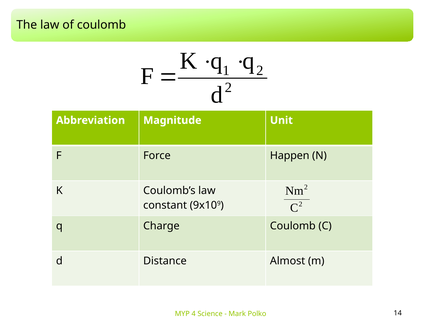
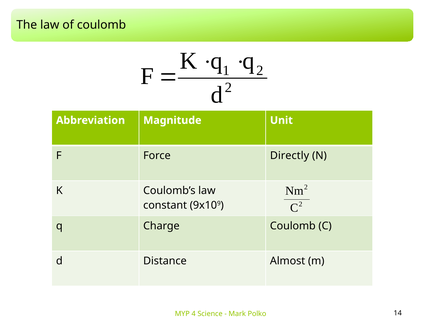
Happen: Happen -> Directly (290, 155)
